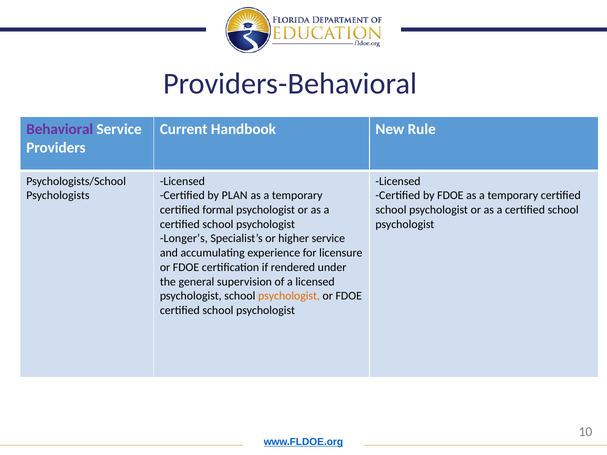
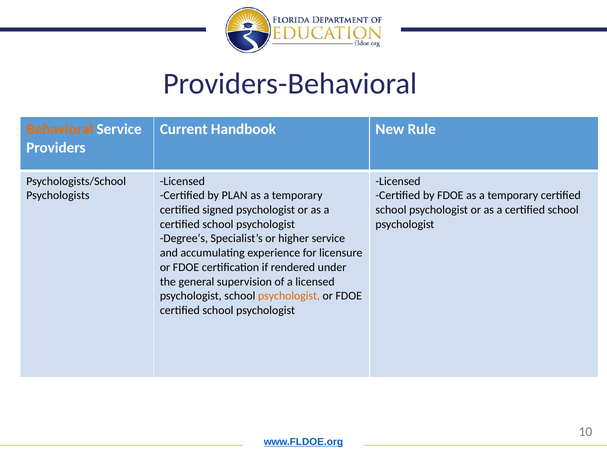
Behavioral colour: purple -> orange (60, 129)
formal: formal -> signed (218, 210)
Longer’s: Longer’s -> Degree’s (184, 239)
